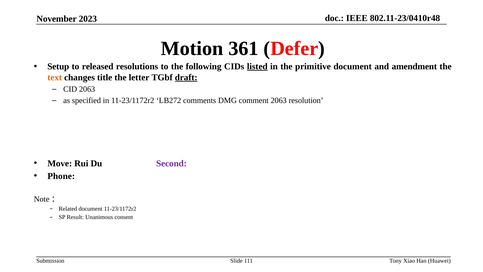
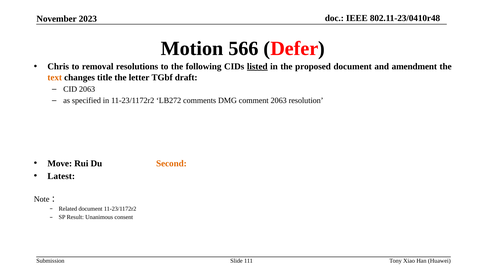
361: 361 -> 566 (244, 48)
Setup: Setup -> Chris (58, 66)
released: released -> removal (98, 66)
primitive: primitive -> proposed (313, 66)
draft underline: present -> none (186, 77)
Second colour: purple -> orange (171, 163)
Phone: Phone -> Latest (61, 176)
